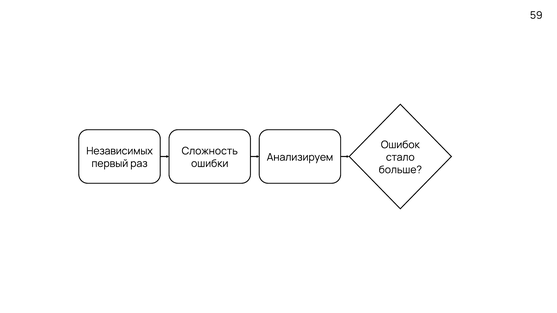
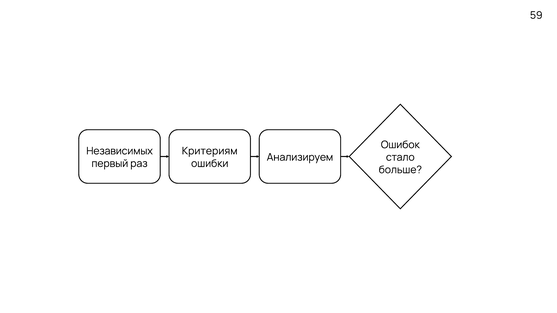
Сложность: Сложность -> Критериям (210, 151)
